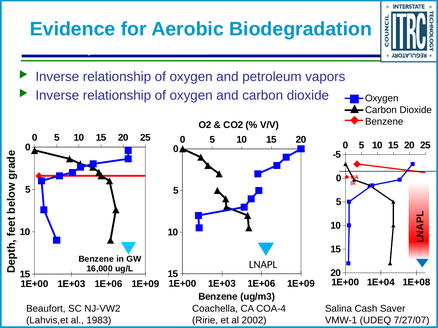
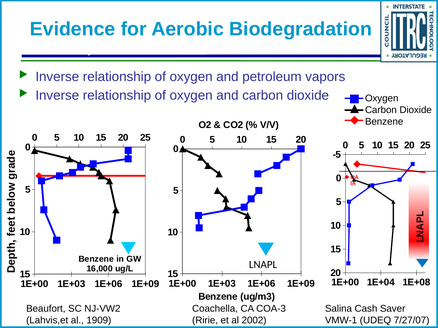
COA-4: COA-4 -> COA-3 (271, 309)
1983: 1983 -> 1909 (99, 321)
